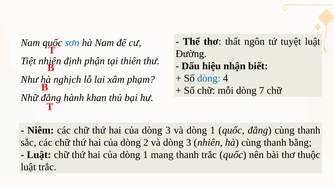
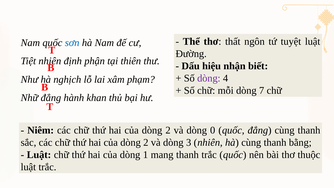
dòng colour: blue -> purple (209, 78)
3: 3 -> 2 (168, 130)
và dòng 1: 1 -> 0 (213, 130)
